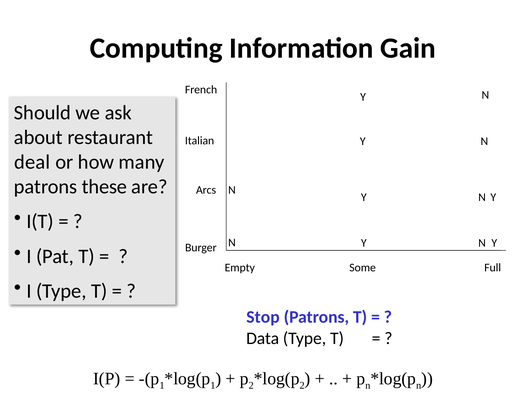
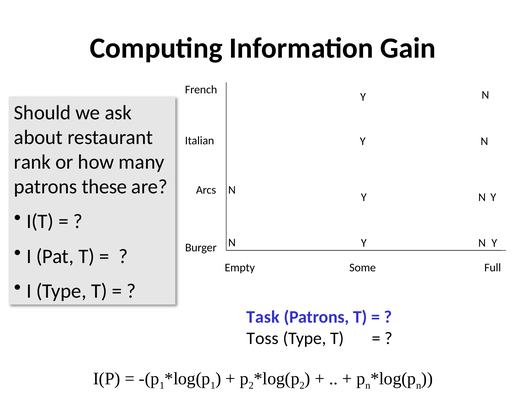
deal: deal -> rank (32, 162)
Stop: Stop -> Task (263, 317)
Data: Data -> Toss (262, 338)
